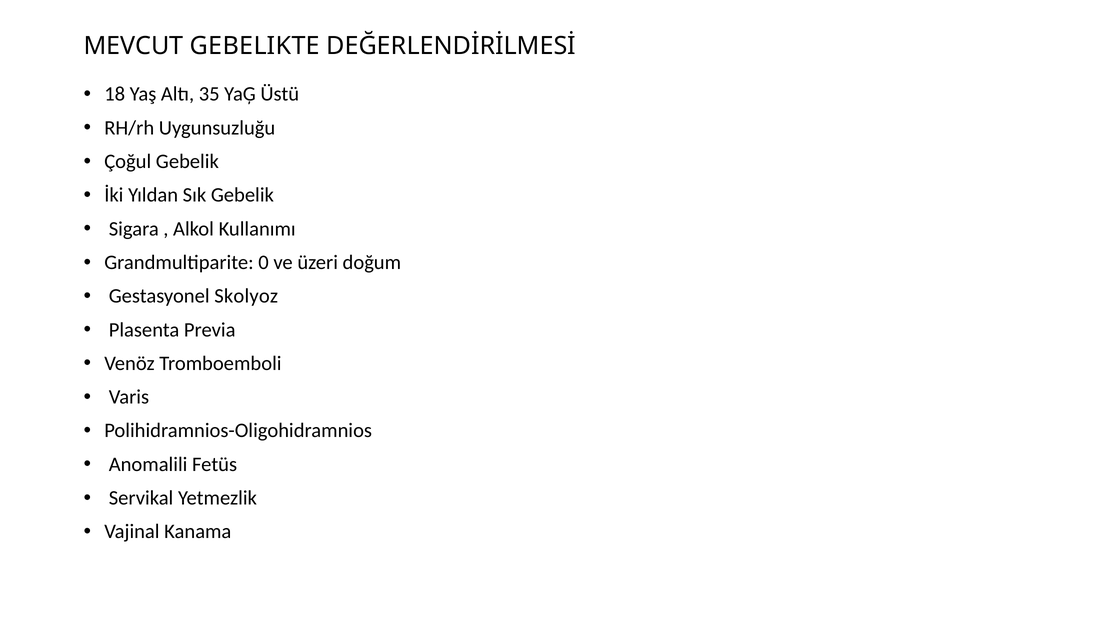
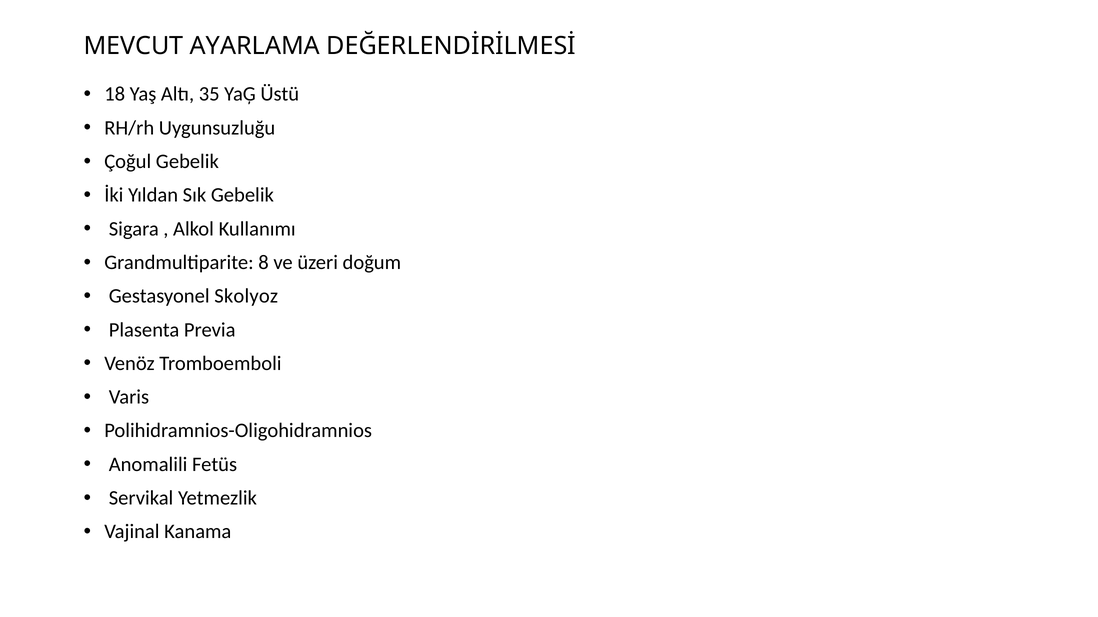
GEBELIKTE: GEBELIKTE -> AYARLAMA (255, 46)
0: 0 -> 8 (264, 263)
